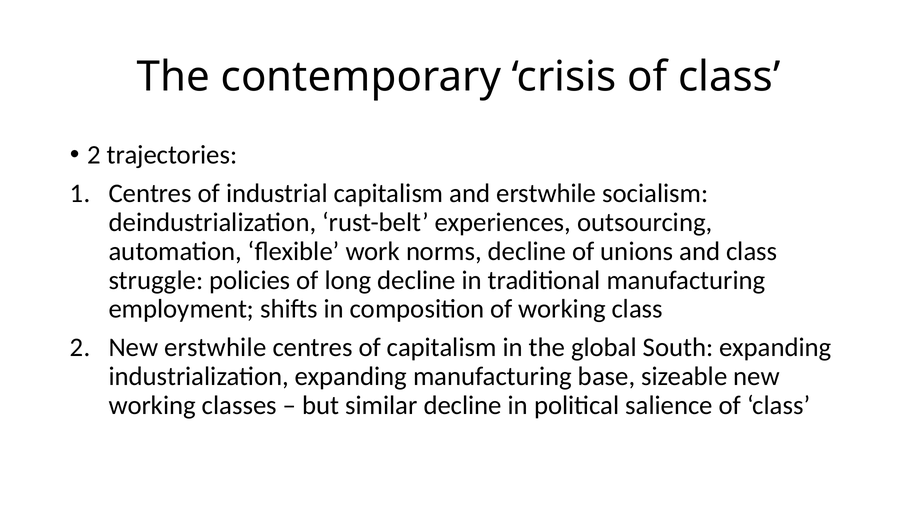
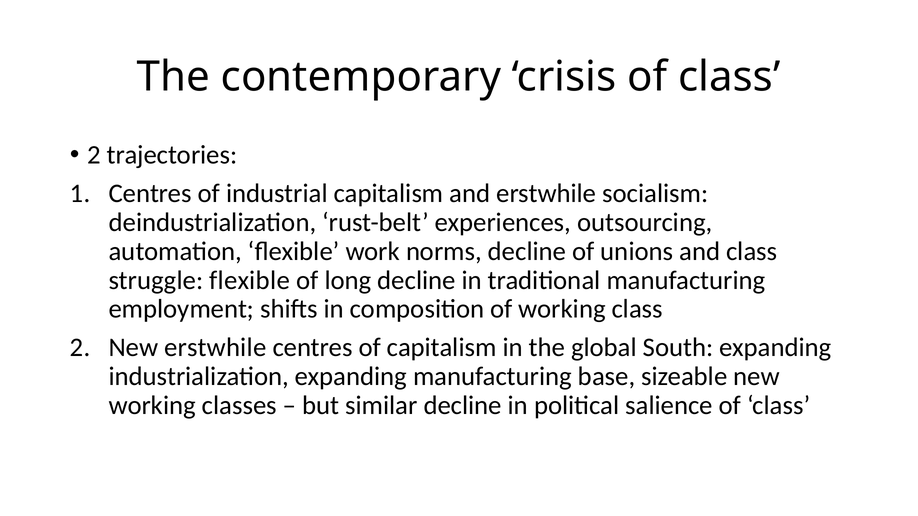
struggle policies: policies -> flexible (250, 280)
